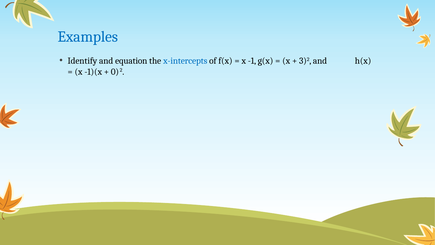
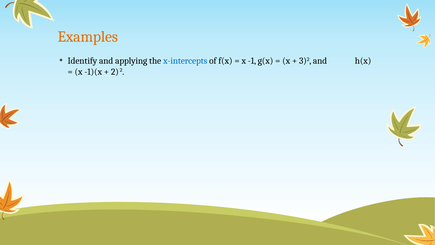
Examples colour: blue -> orange (88, 37)
equation: equation -> applying (131, 61)
0: 0 -> 2 (115, 72)
